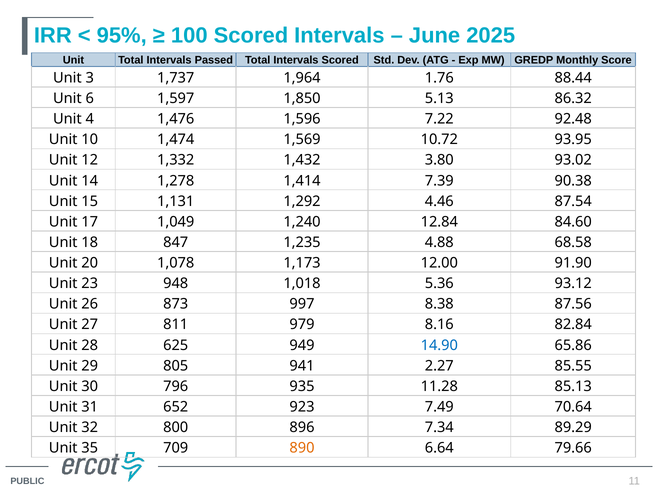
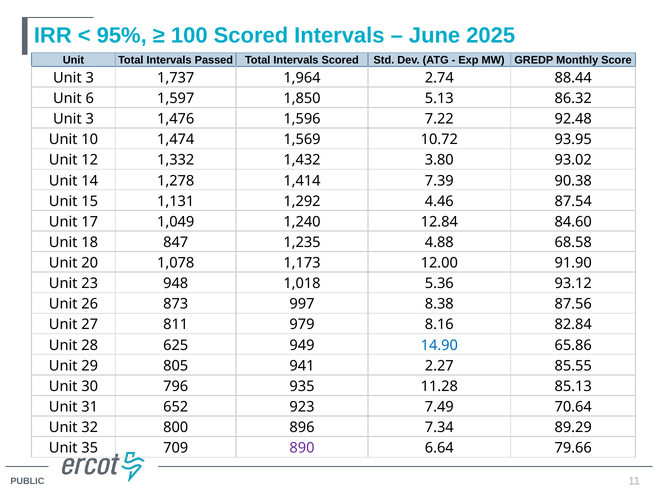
1.76: 1.76 -> 2.74 (439, 78)
4: 4 -> 3 (90, 119)
890 colour: orange -> purple (302, 448)
